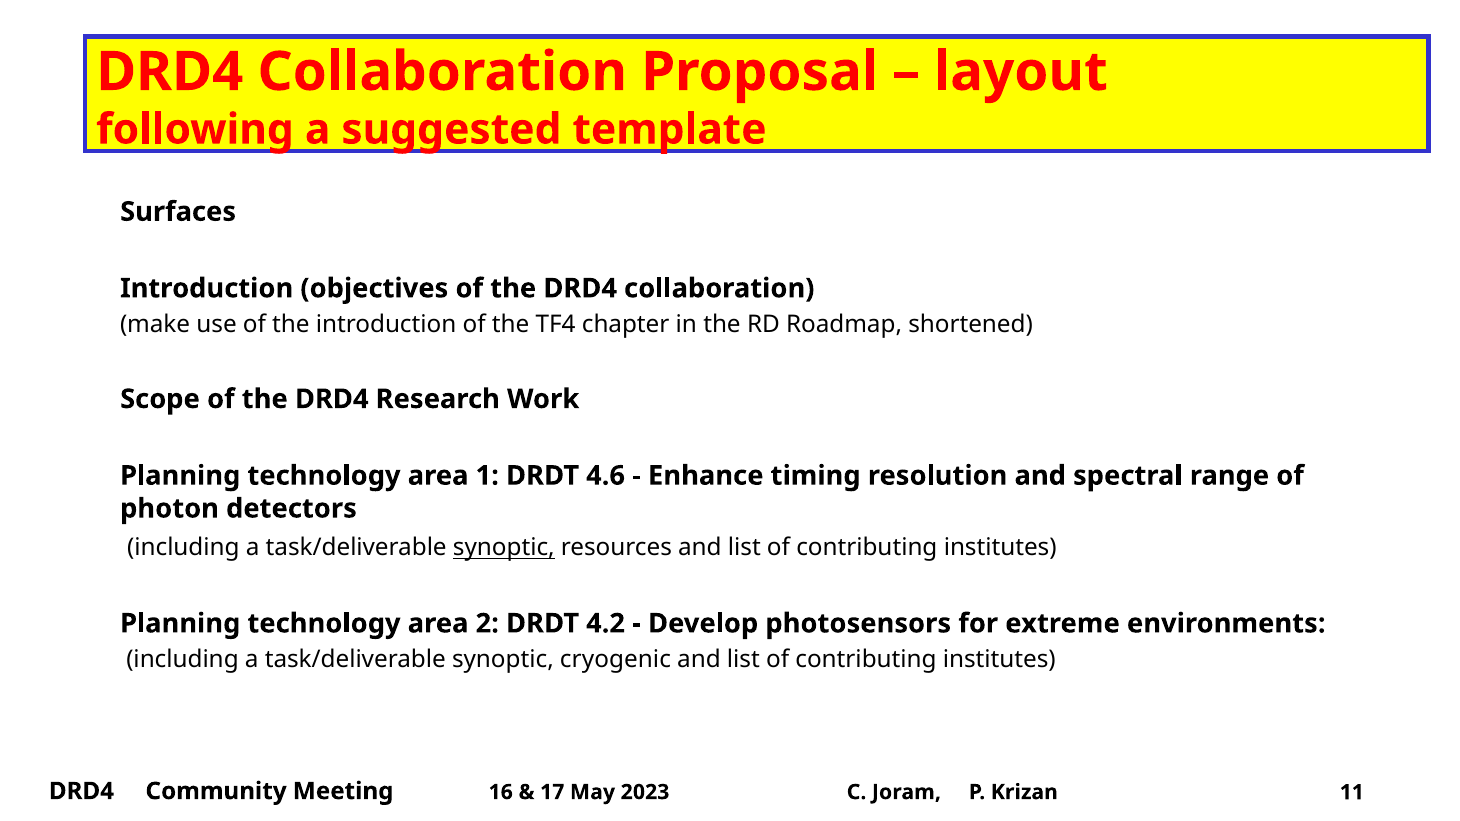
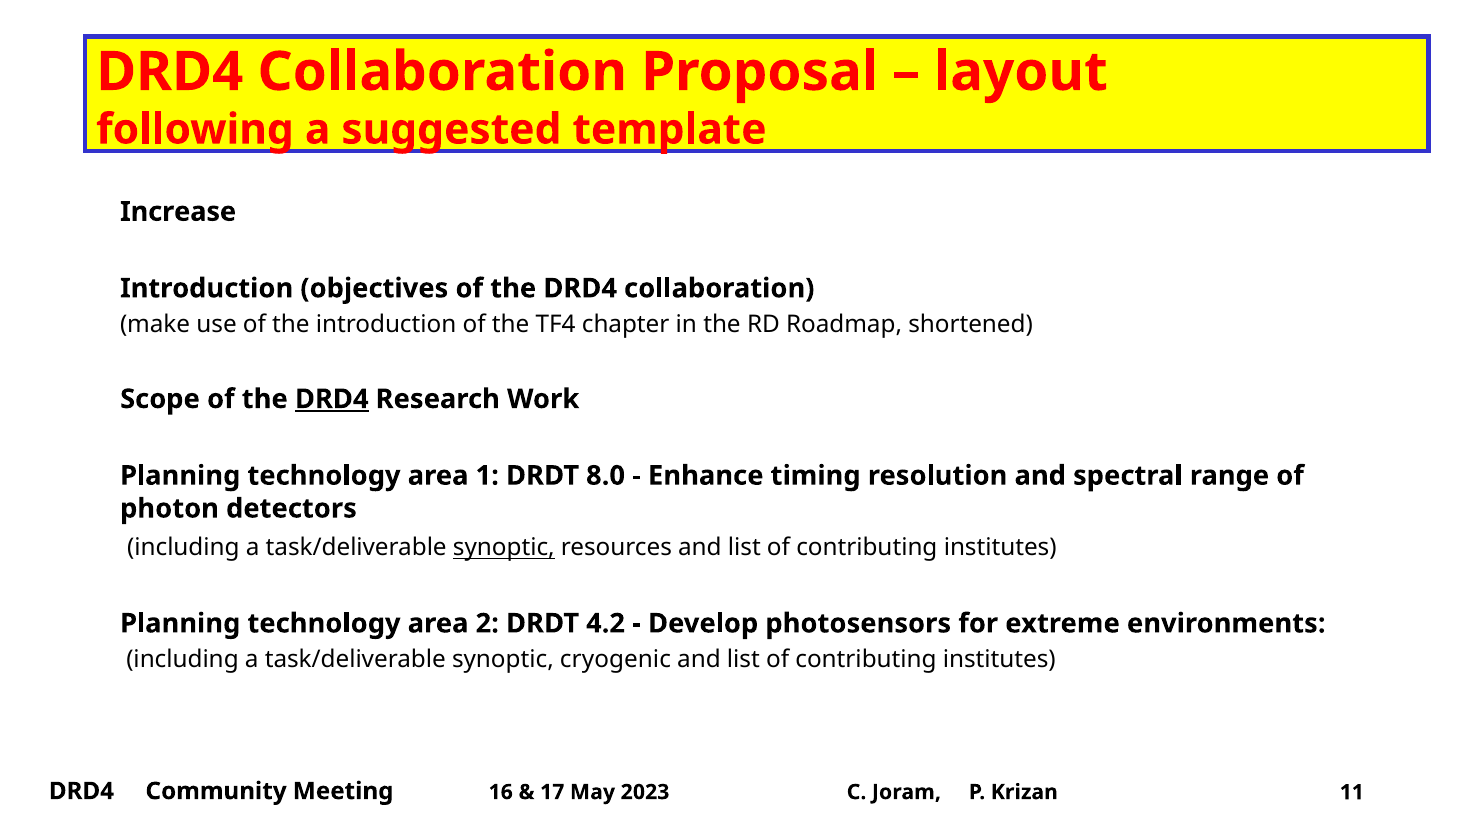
Surfaces: Surfaces -> Increase (178, 212)
DRD4 underline: none -> present (332, 399)
4.6: 4.6 -> 8.0 (606, 476)
